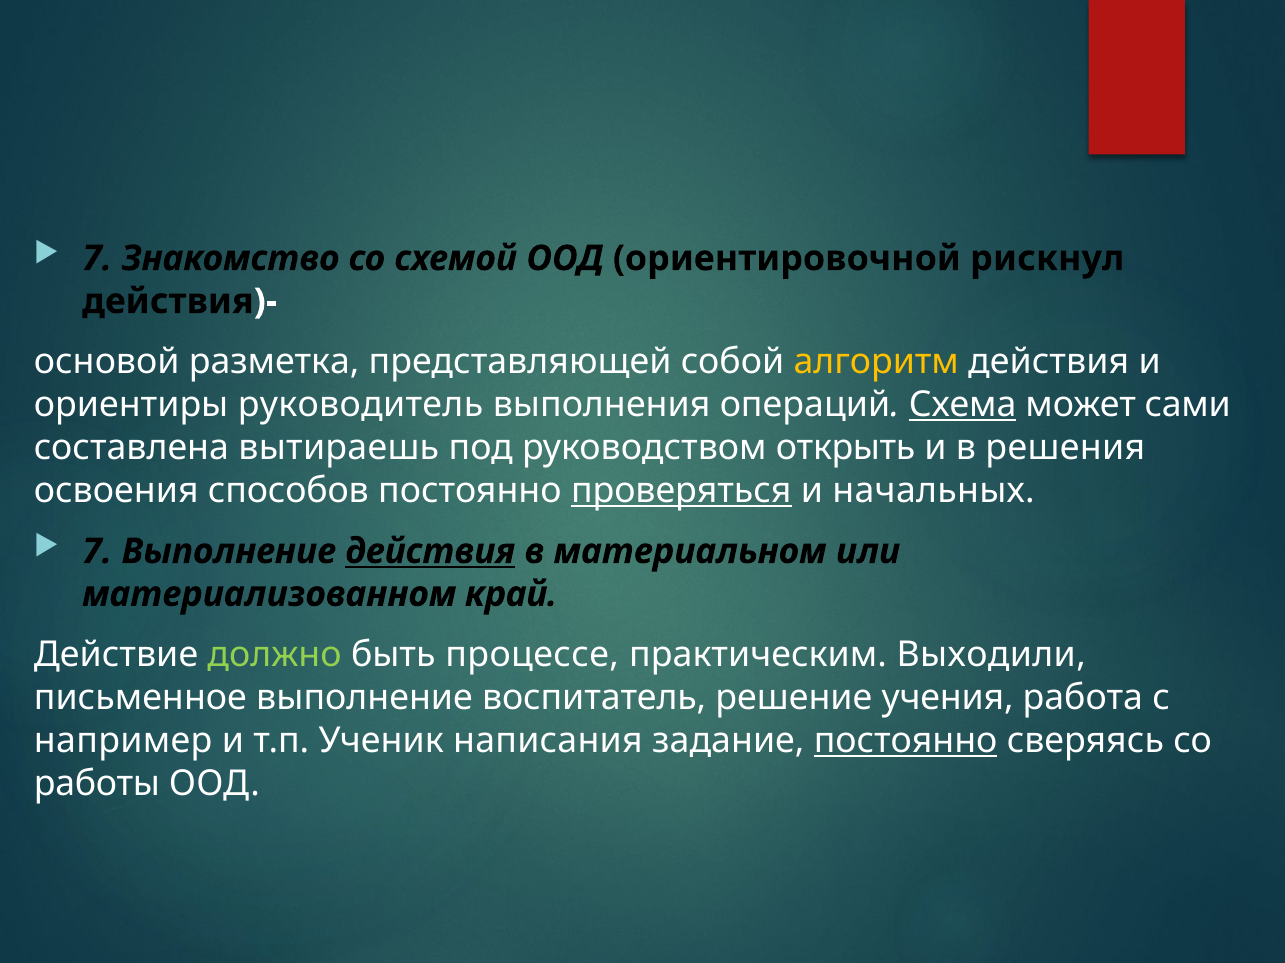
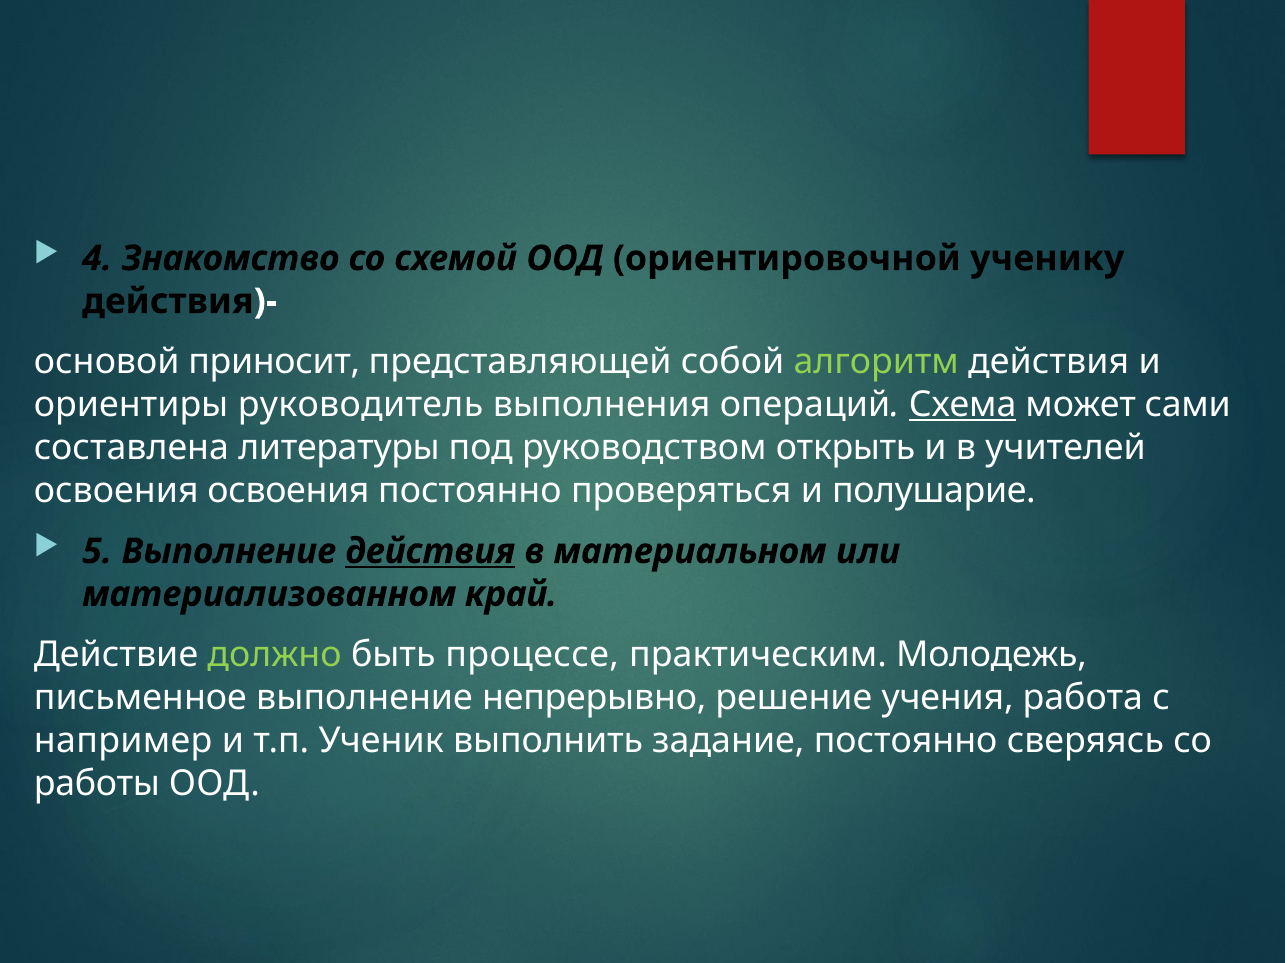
7: 7 -> 4 (97, 259)
рискнул: рискнул -> ученику (1047, 259)
разметка: разметка -> приносит (274, 362)
алгоритм colour: yellow -> light green (876, 362)
вытираешь: вытираешь -> литературы (339, 448)
решения: решения -> учителей (1066, 448)
освоения способов: способов -> освоения (288, 491)
проверяться underline: present -> none (681, 491)
начальных: начальных -> полушарие (934, 491)
7: 7 -> 5 (97, 552)
Выходили: Выходили -> Молодежь (992, 655)
воспитатель: воспитатель -> непрерывно (594, 698)
написания: написания -> выполнить (548, 741)
постоянно underline: present -> none (906, 741)
